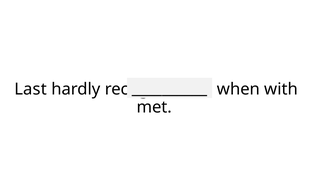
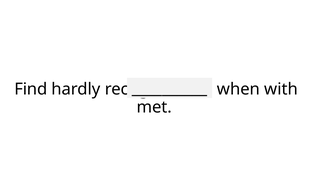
Last: Last -> Find (31, 89)
